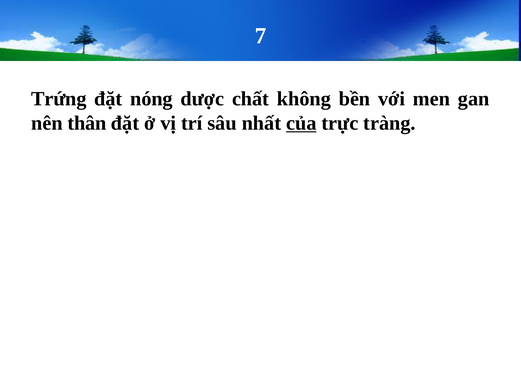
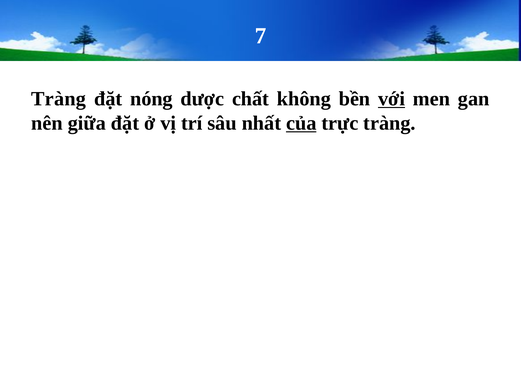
Trứng: Trứng -> Tràng (59, 99)
với underline: none -> present (392, 99)
thân: thân -> giữa (87, 123)
